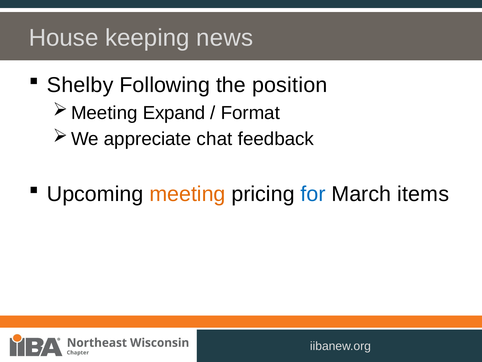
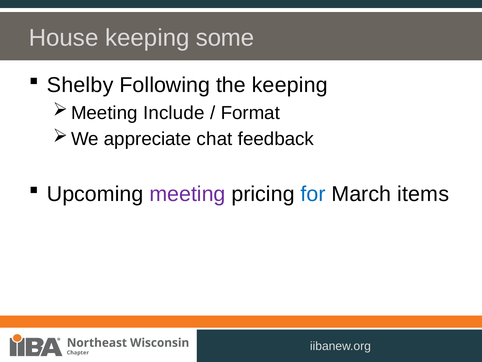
news: news -> some (225, 38)
the position: position -> keeping (290, 85)
Expand: Expand -> Include (174, 113)
meeting colour: orange -> purple (187, 194)
